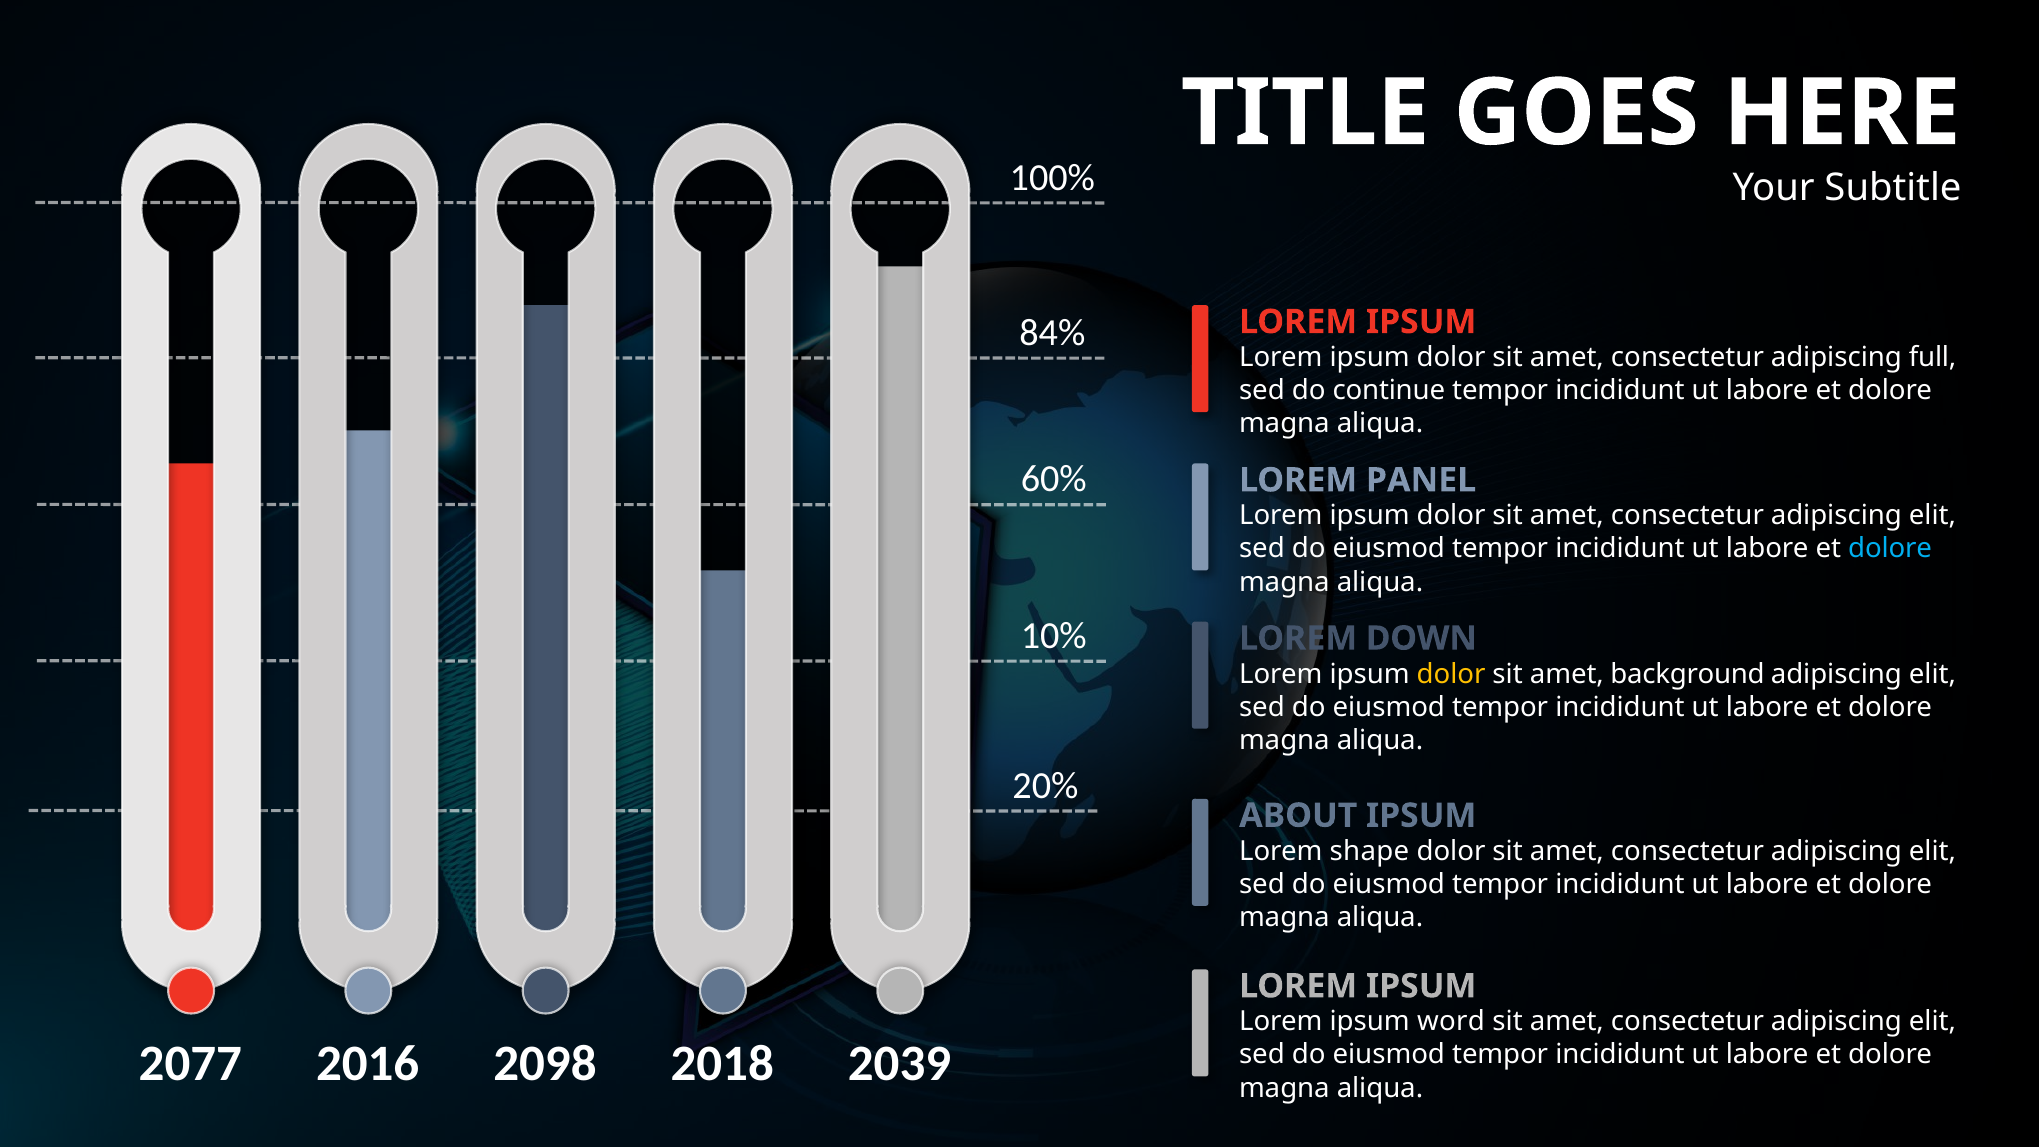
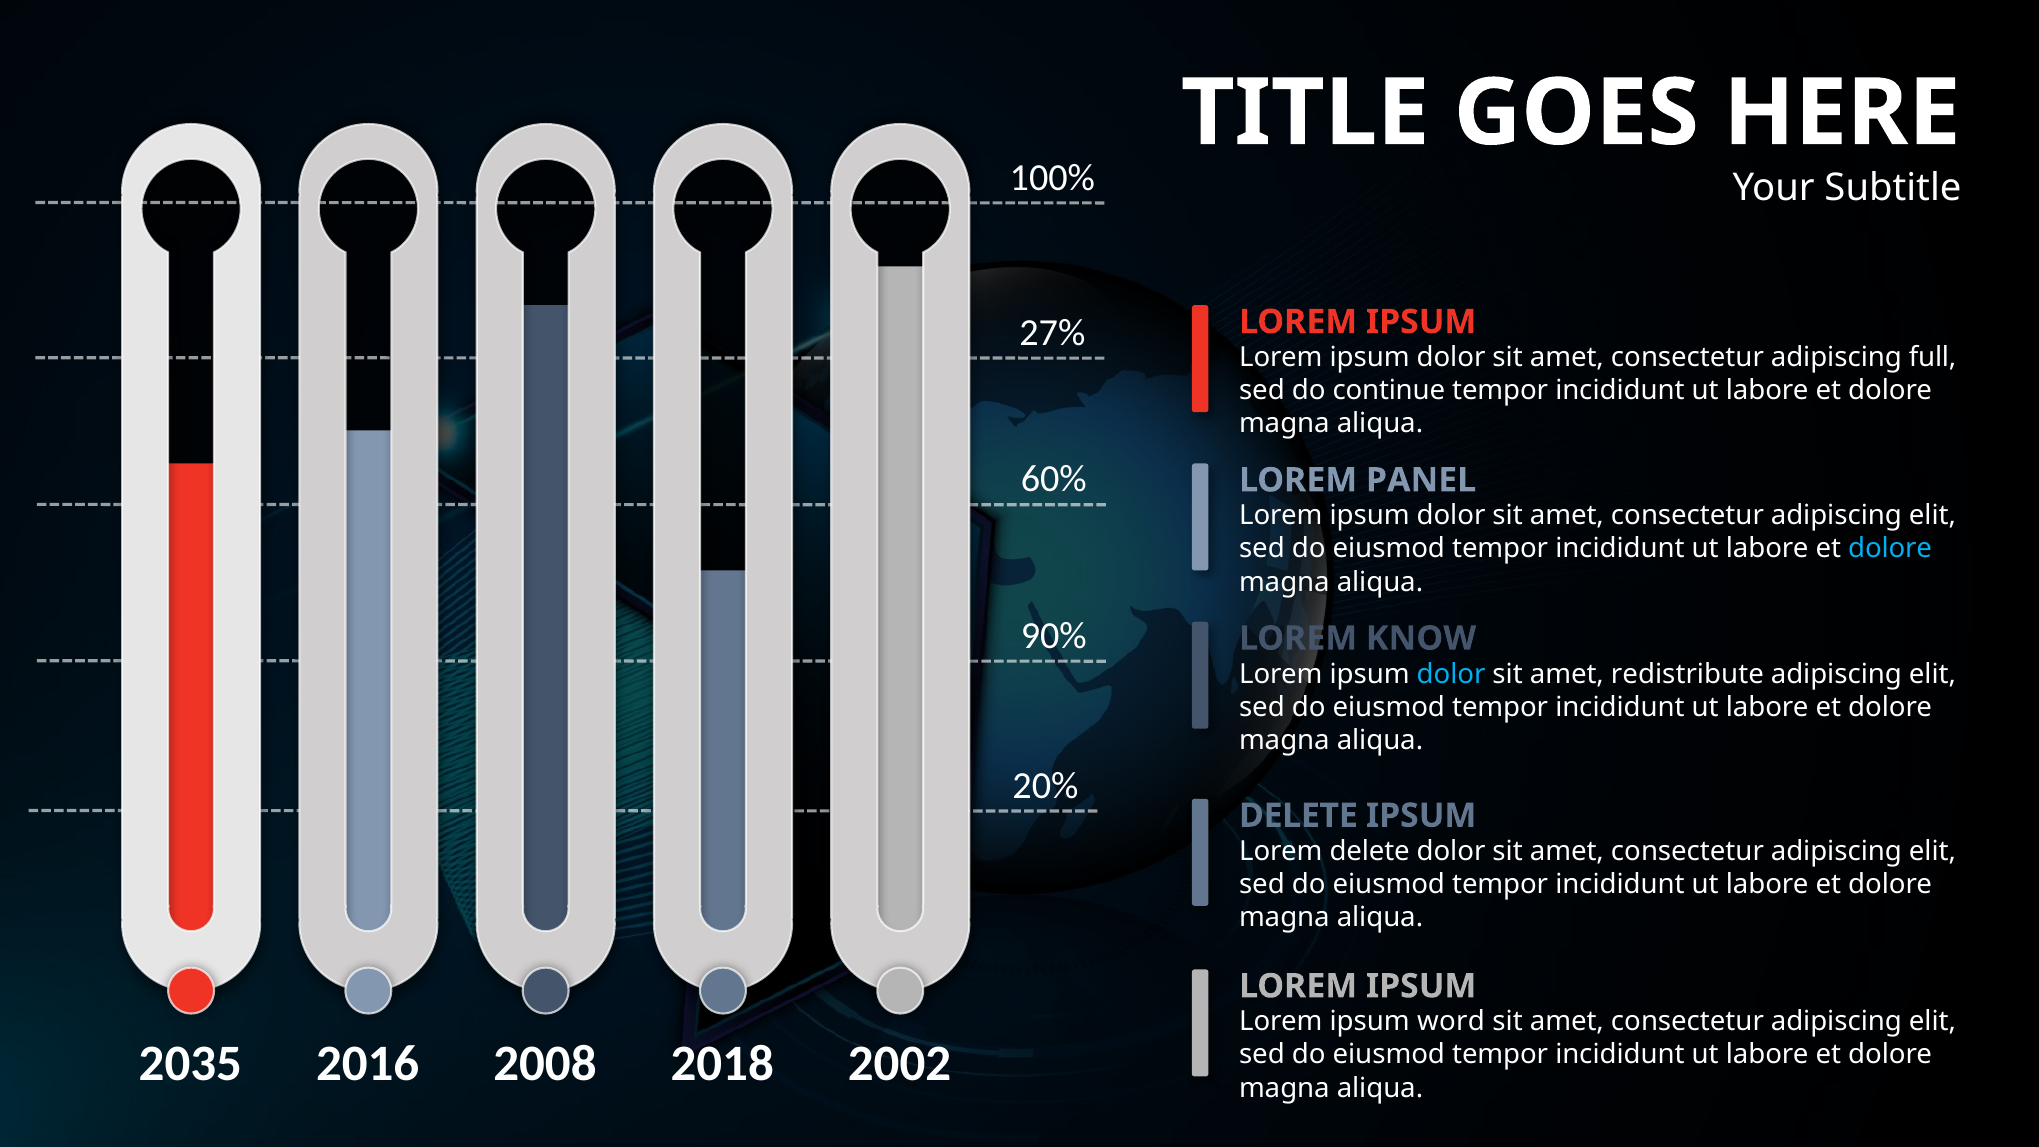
84%: 84% -> 27% (1052, 333)
10%: 10% -> 90% (1054, 636)
DOWN: DOWN -> KNOW (1421, 638)
dolor colour: yellow -> light blue (1451, 674)
background: background -> redistribute (1687, 674)
ABOUT: ABOUT -> DELETE (1298, 816)
Lorem shape: shape -> delete (1370, 851)
2077: 2077 -> 2035 (190, 1064)
2098: 2098 -> 2008 (545, 1064)
2039: 2039 -> 2002 (900, 1064)
